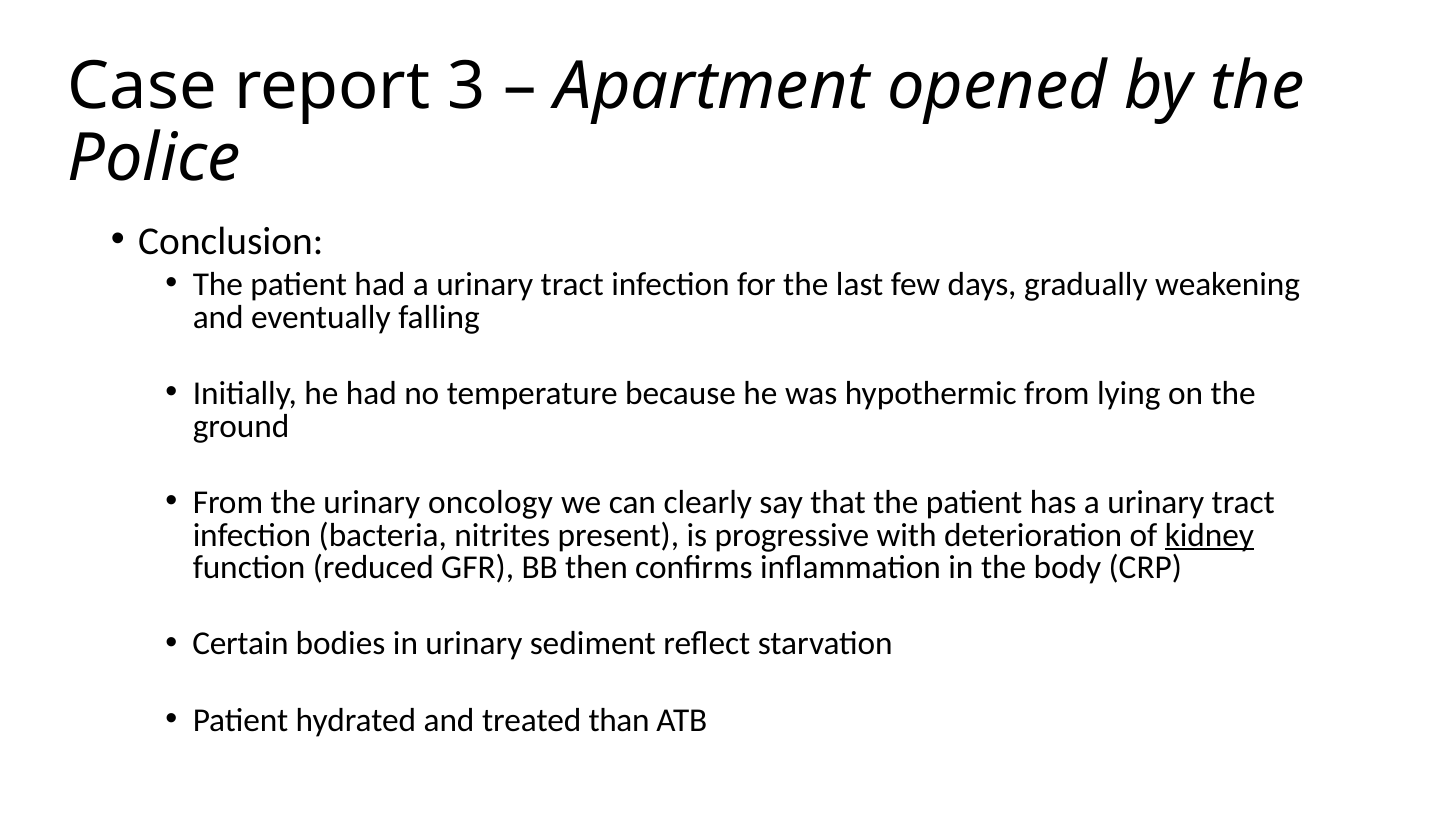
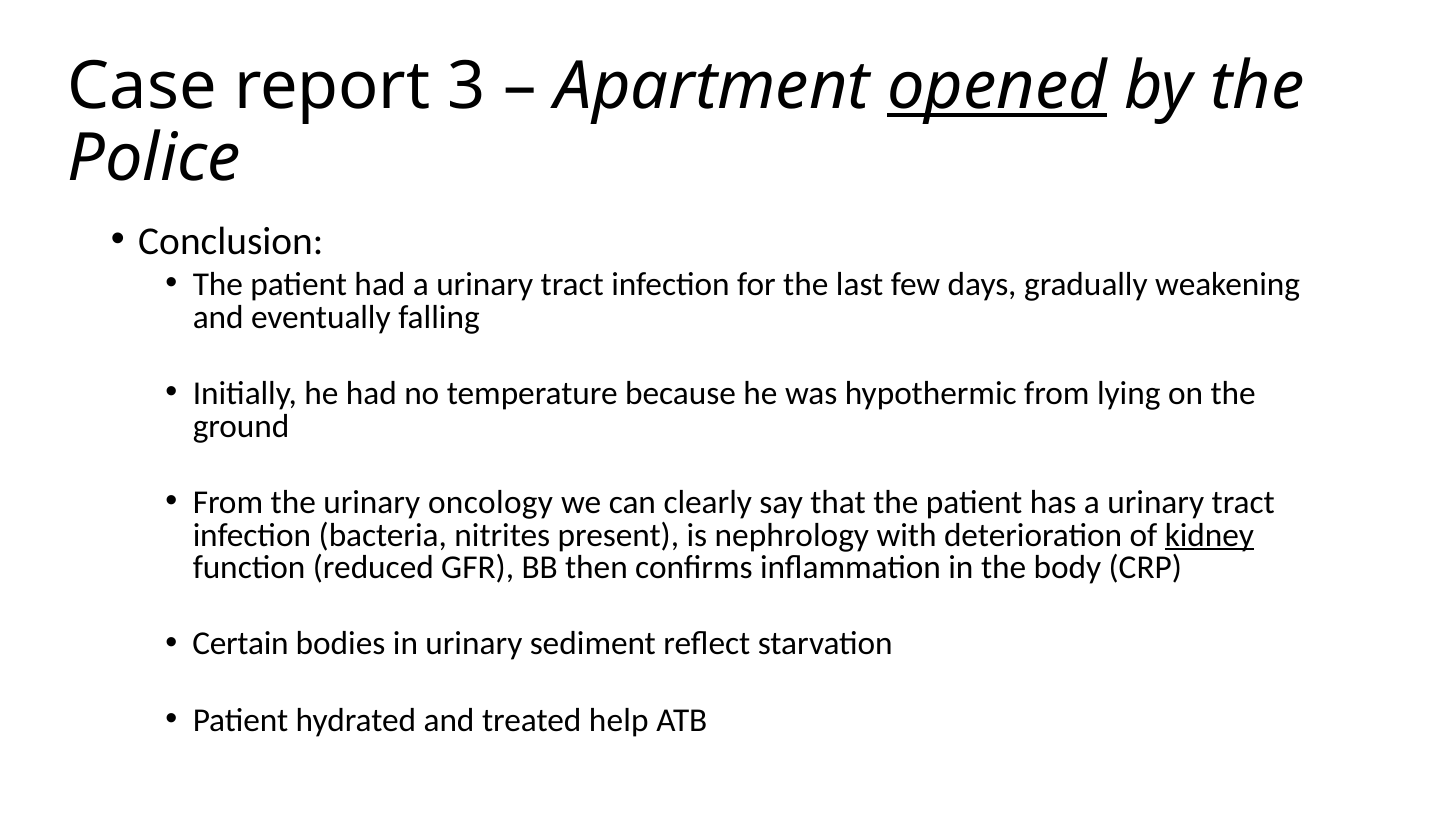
opened underline: none -> present (997, 86)
progressive: progressive -> nephrology (792, 535)
than: than -> help (619, 720)
